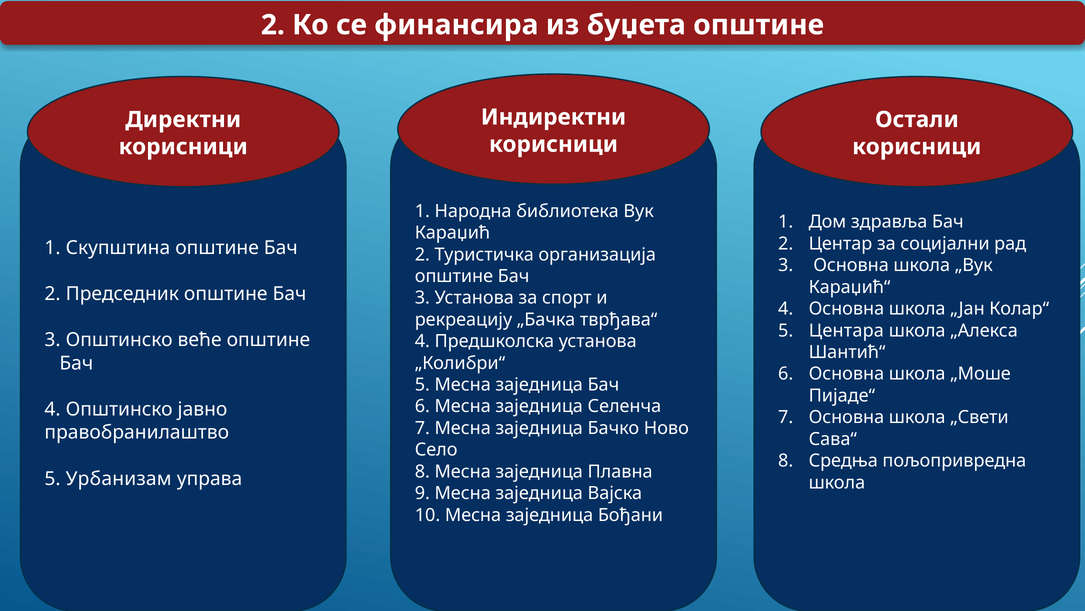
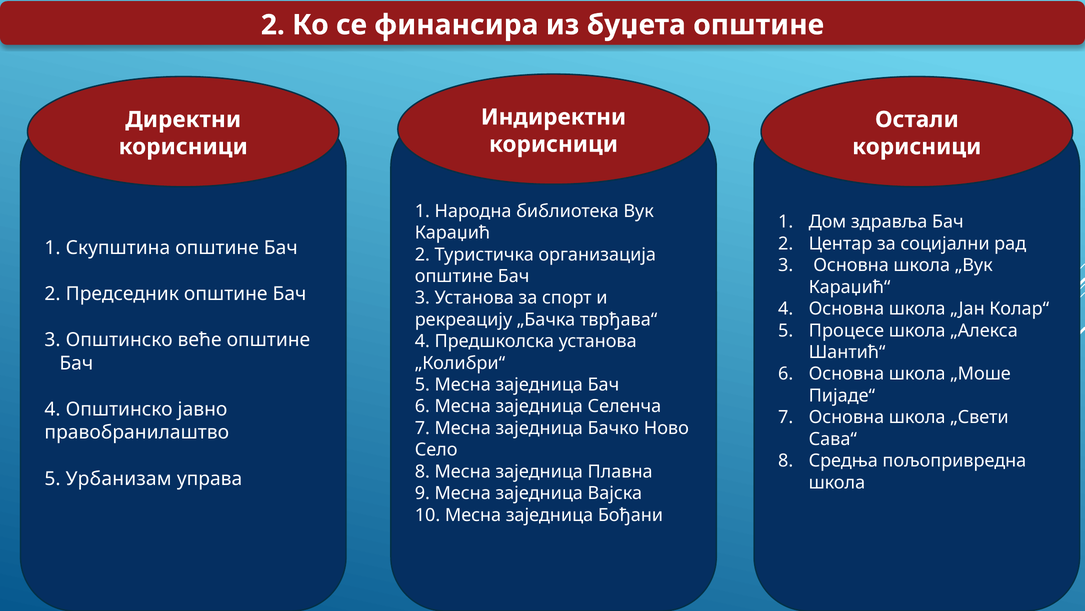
Центара: Центара -> Процесе (846, 330)
